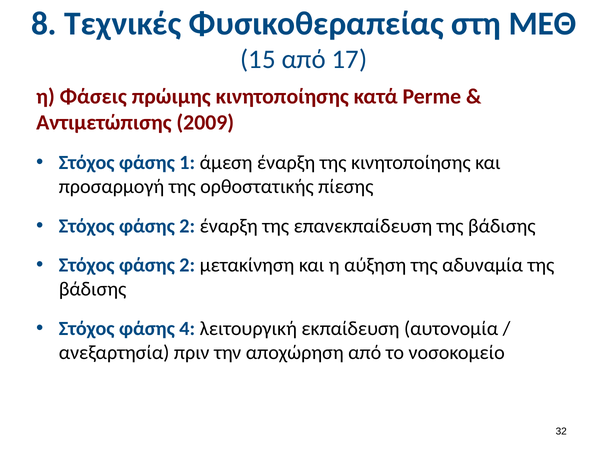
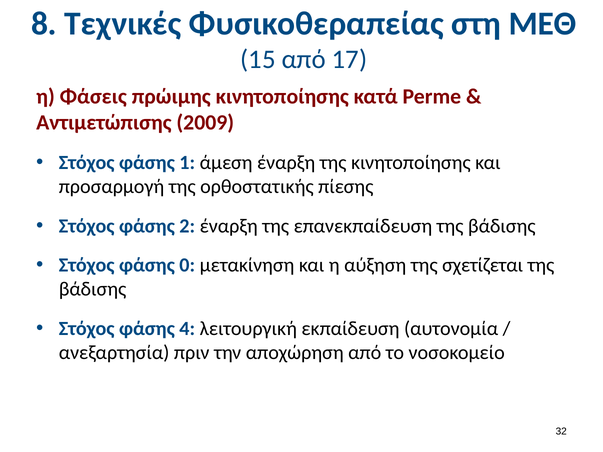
2: 2 -> 0 (187, 265)
αδυναμία: αδυναμία -> σχετίζεται (483, 265)
